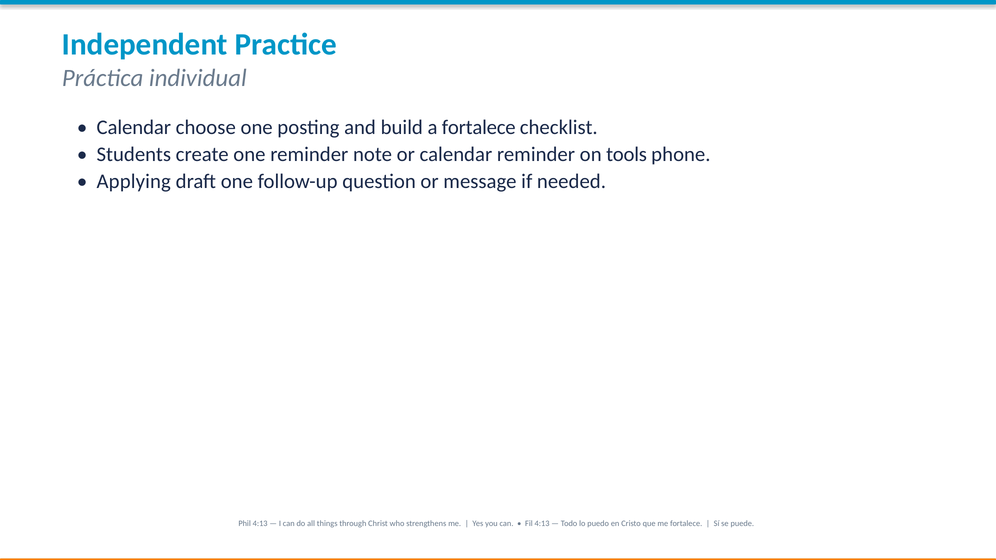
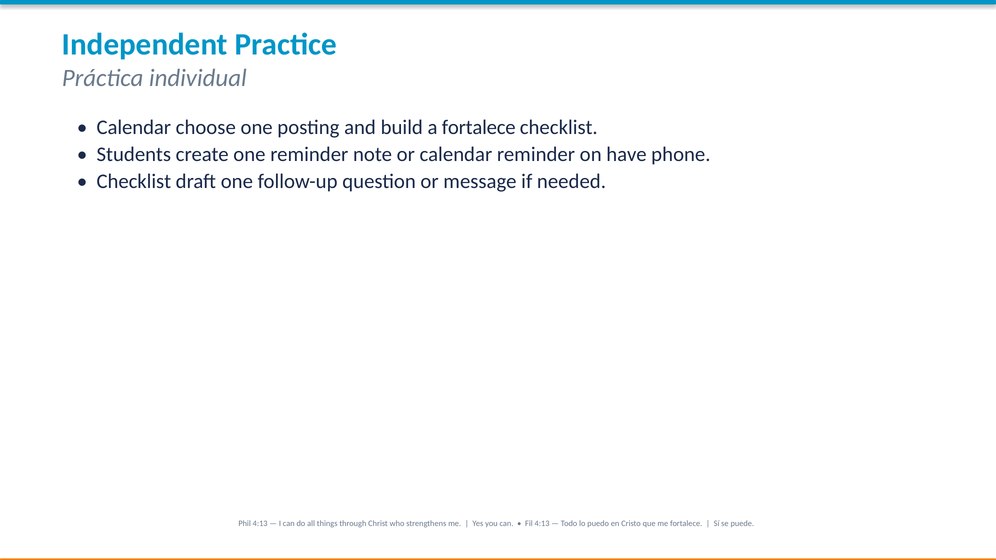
tools: tools -> have (626, 154)
Applying: Applying -> Checklist (134, 181)
